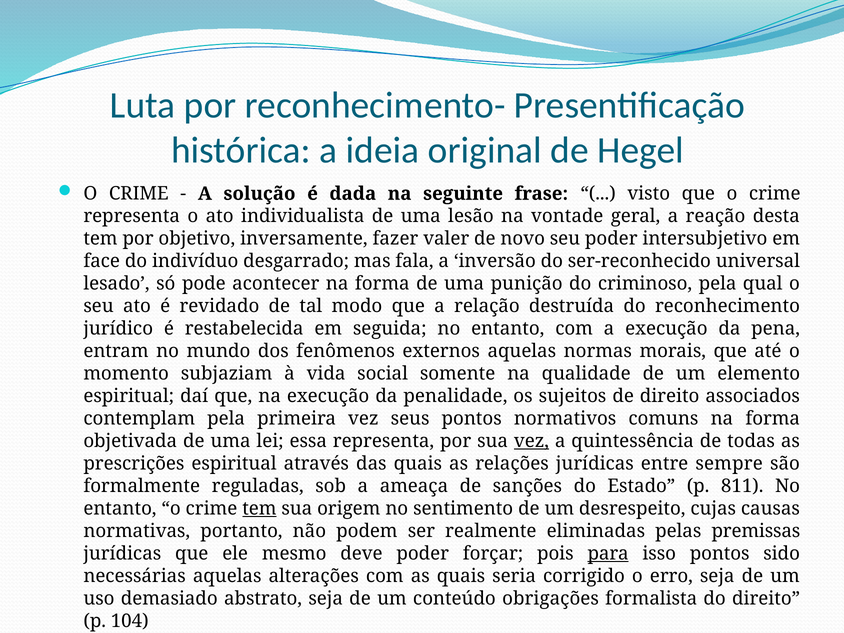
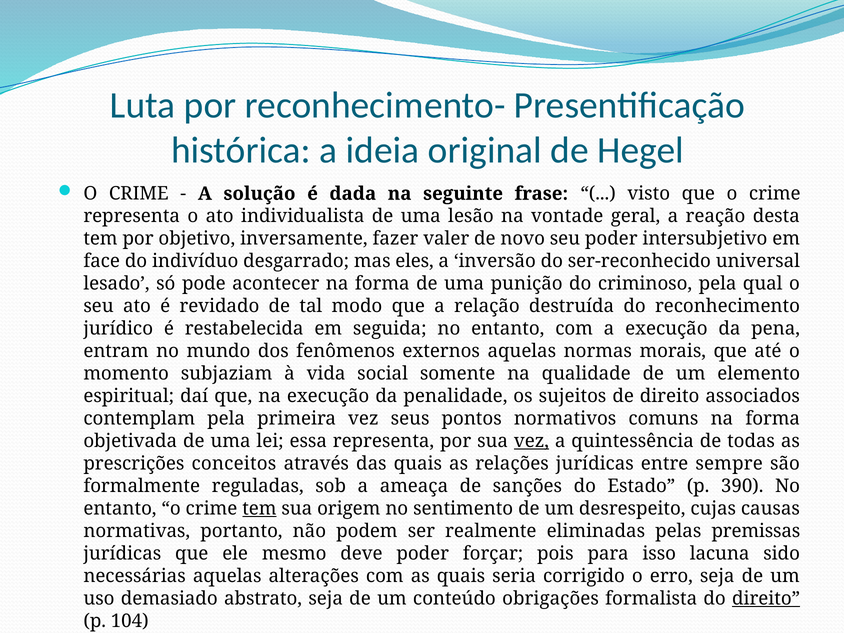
fala: fala -> eles (415, 261)
prescrições espiritual: espiritual -> conceitos (234, 464)
811: 811 -> 390 (742, 486)
para underline: present -> none (608, 554)
isso pontos: pontos -> lacuna (720, 554)
direito underline: none -> present (766, 599)
